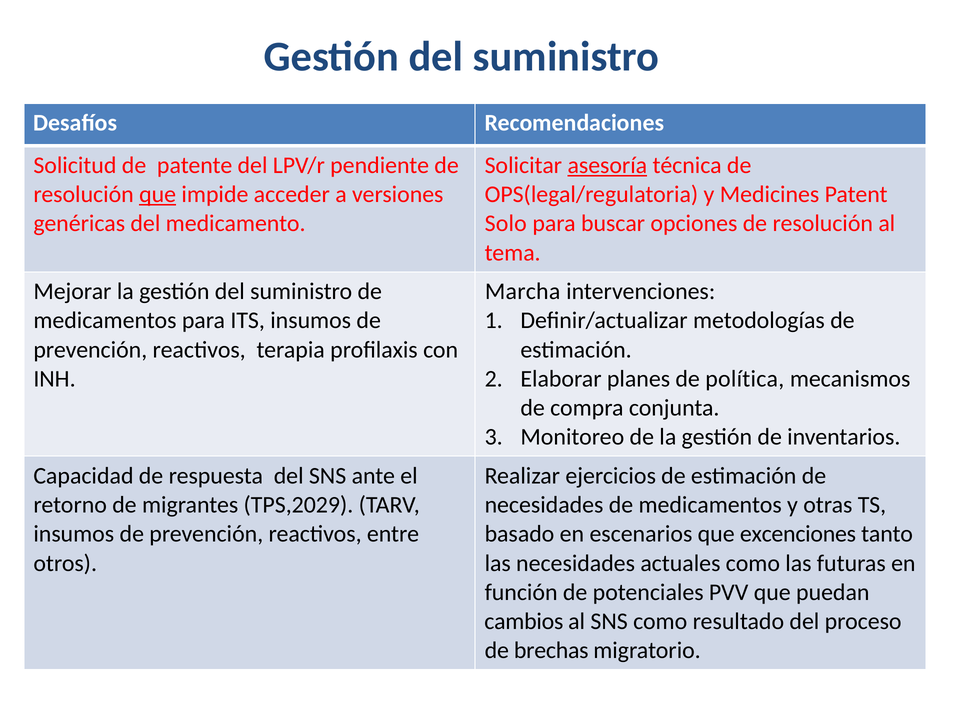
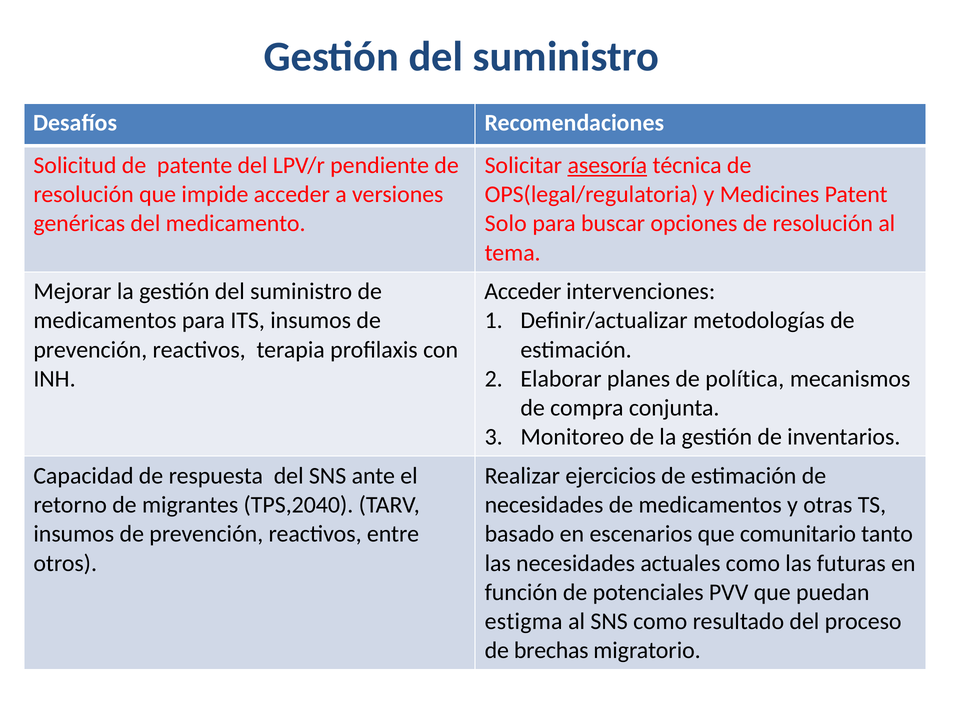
que underline: present -> none (158, 195)
Marcha: Marcha -> Acceder (523, 292)
TPS,2029: TPS,2029 -> TPS,2040 (298, 505)
excenciones: excenciones -> comunitario (798, 534)
cambios: cambios -> estigma (524, 622)
